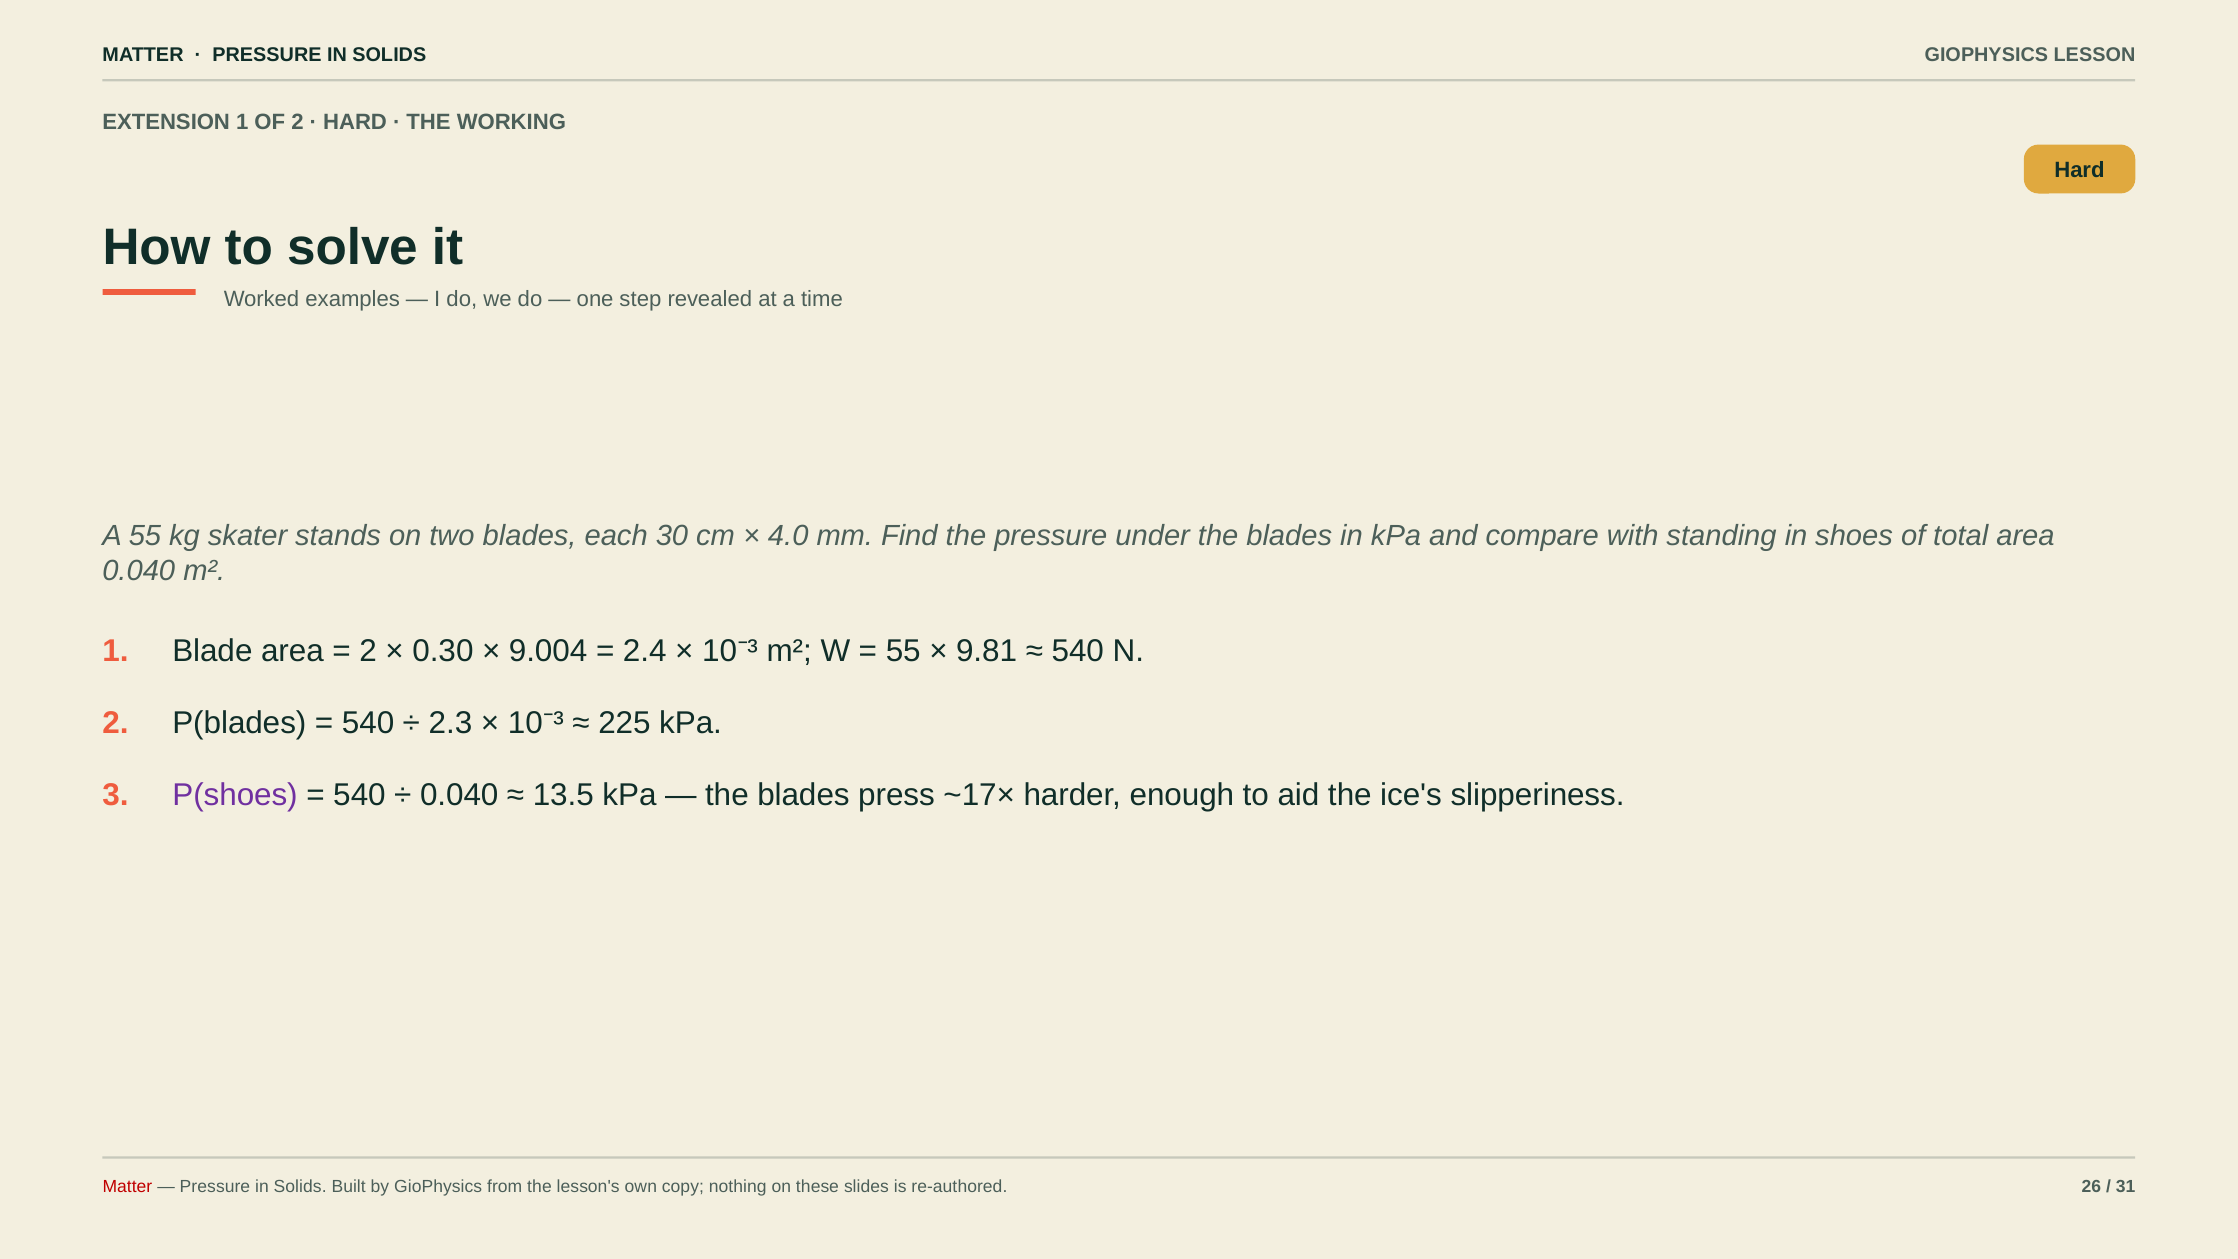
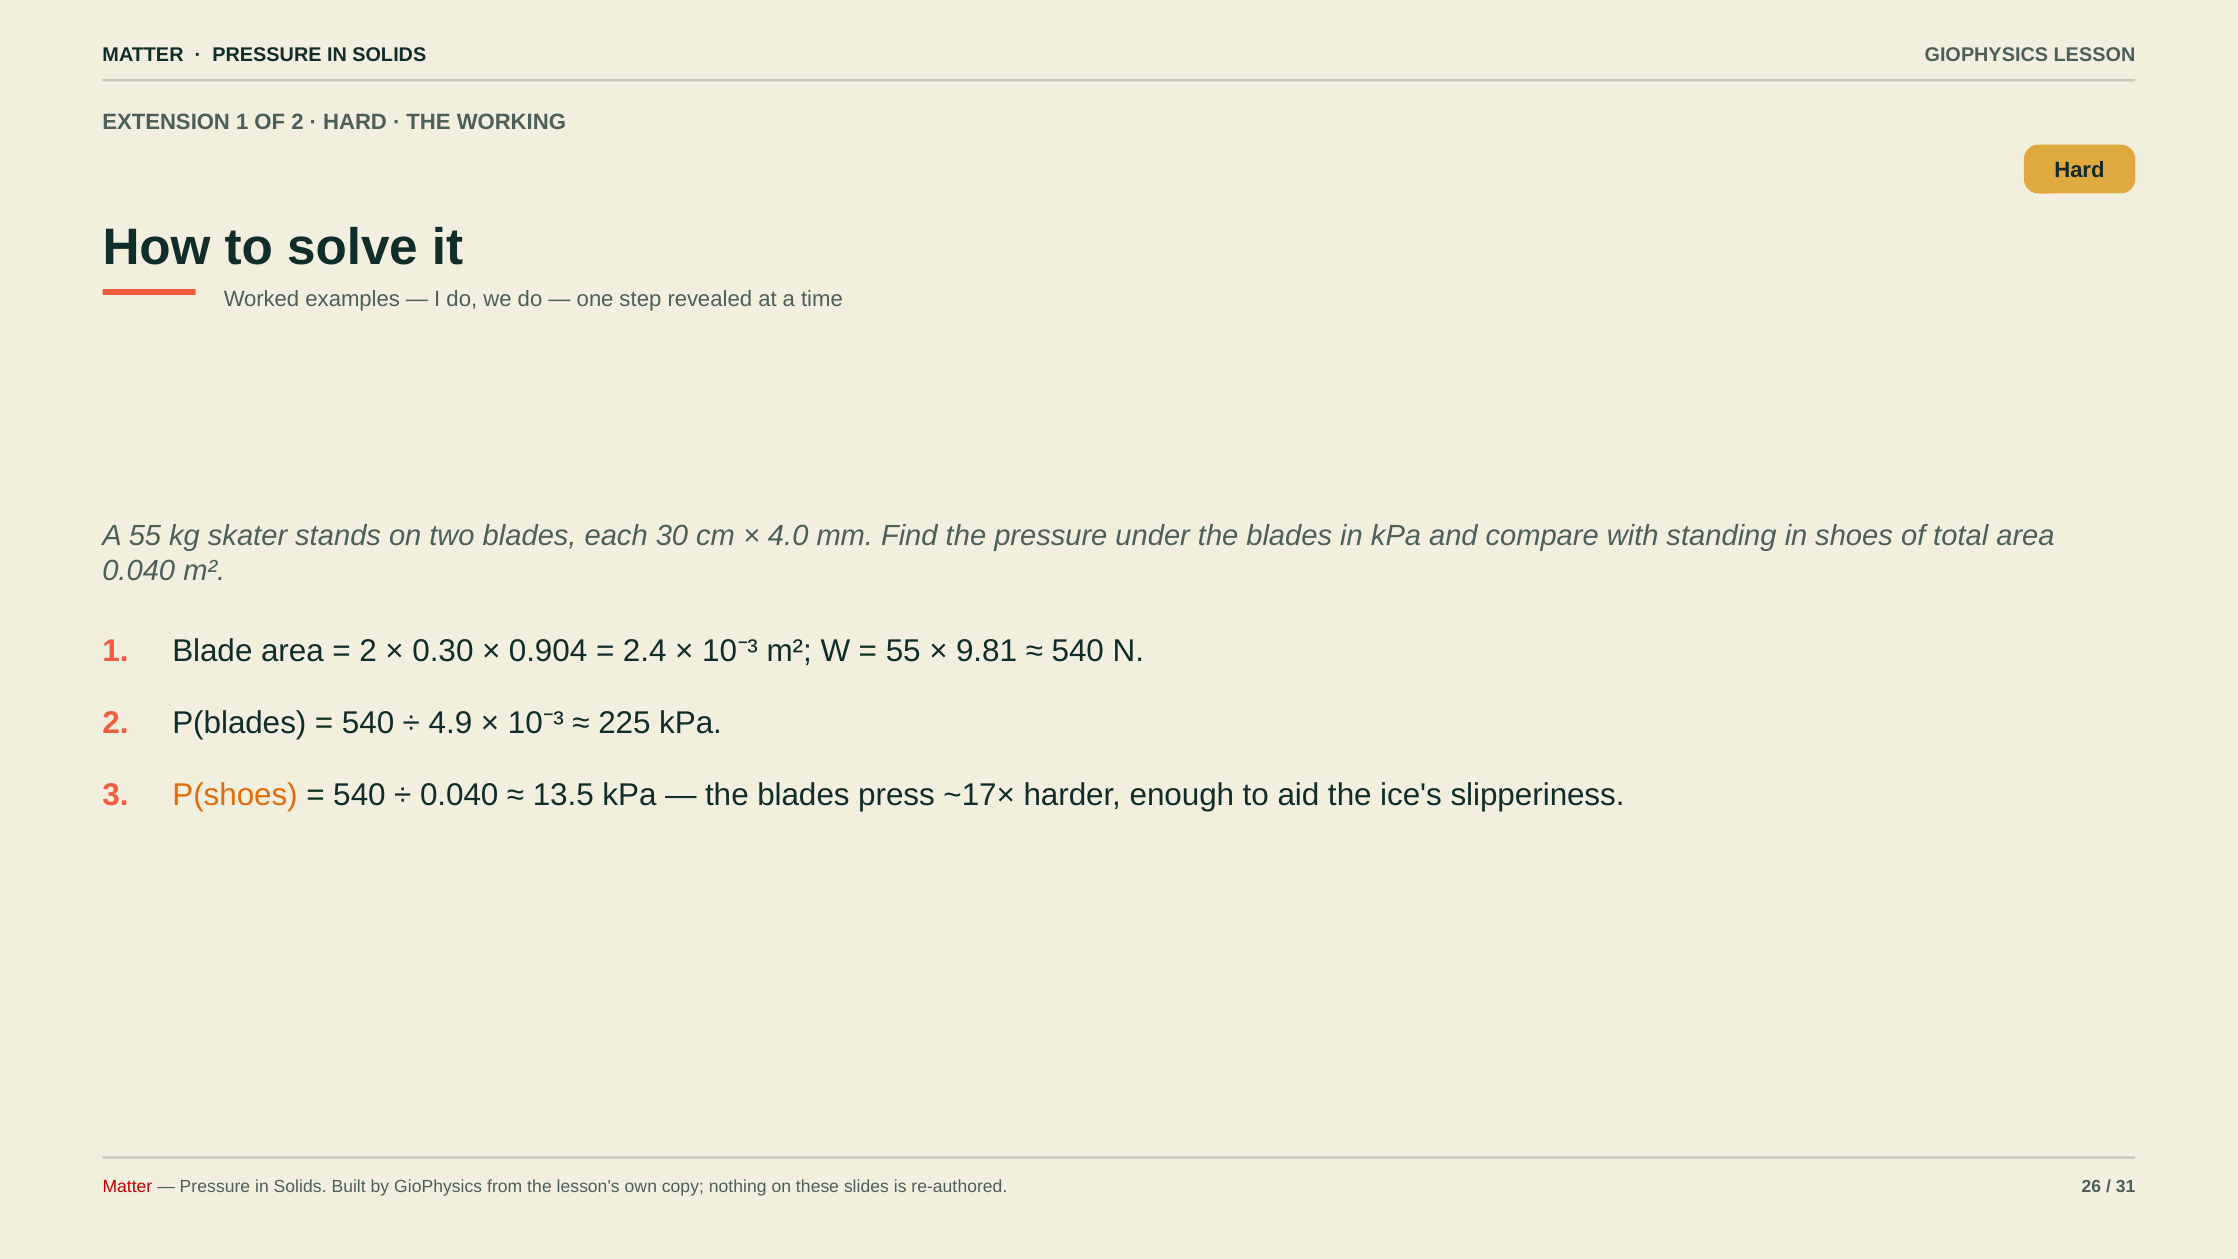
9.004: 9.004 -> 0.904 (548, 651)
2.3: 2.3 -> 4.9 (450, 723)
P(shoes colour: purple -> orange (235, 795)
